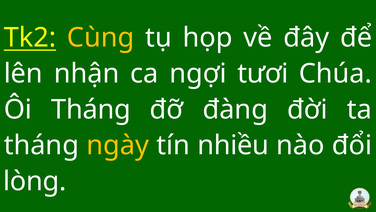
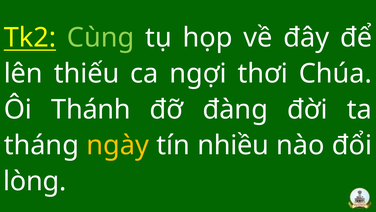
Cùng colour: yellow -> light green (101, 38)
nhận: nhận -> thiếu (87, 73)
tươi: tươi -> thơi (263, 73)
Ôi Tháng: Tháng -> Thánh (91, 109)
